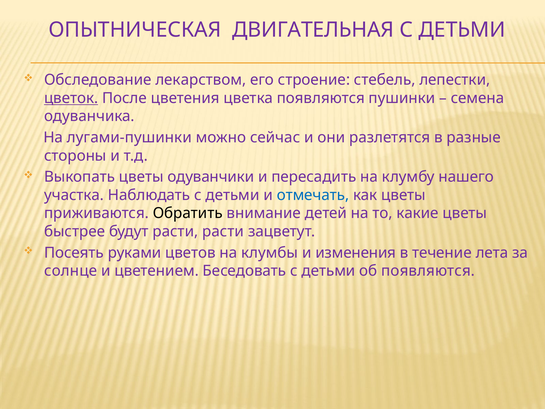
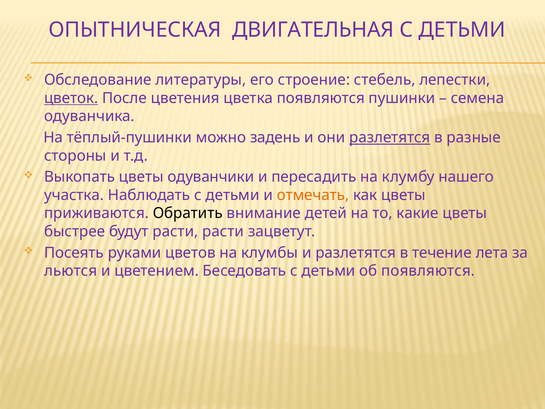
лекарством: лекарством -> литературы (201, 80)
лугами-пушинки: лугами-пушинки -> тёплый-пушинки (129, 137)
сейчас: сейчас -> задень (275, 137)
разлетятся underline: none -> present (390, 137)
отмечать colour: blue -> orange (313, 195)
и изменения: изменения -> разлетятся (356, 253)
солнце: солнце -> льются (71, 271)
